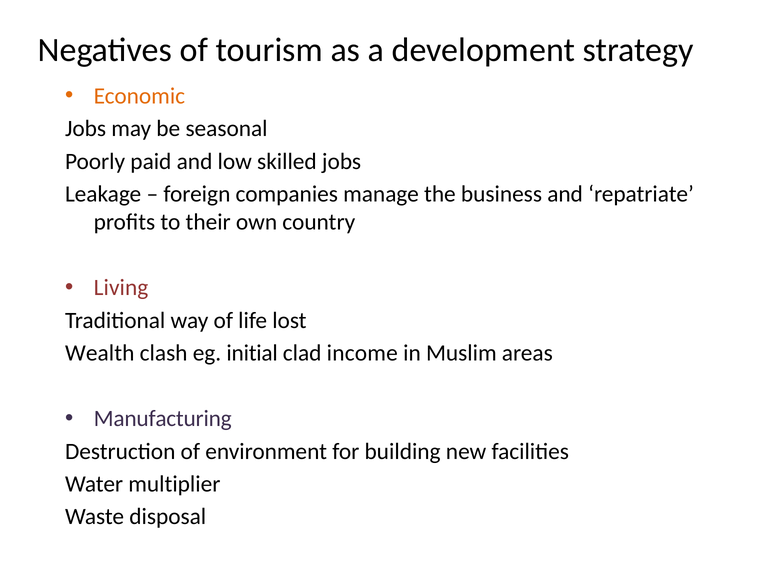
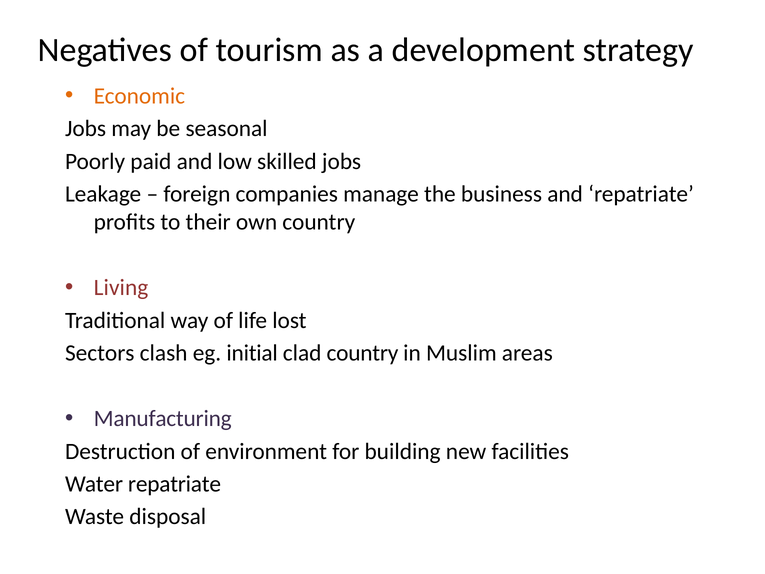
Wealth: Wealth -> Sectors (100, 353)
clad income: income -> country (362, 353)
Water multiplier: multiplier -> repatriate (174, 484)
